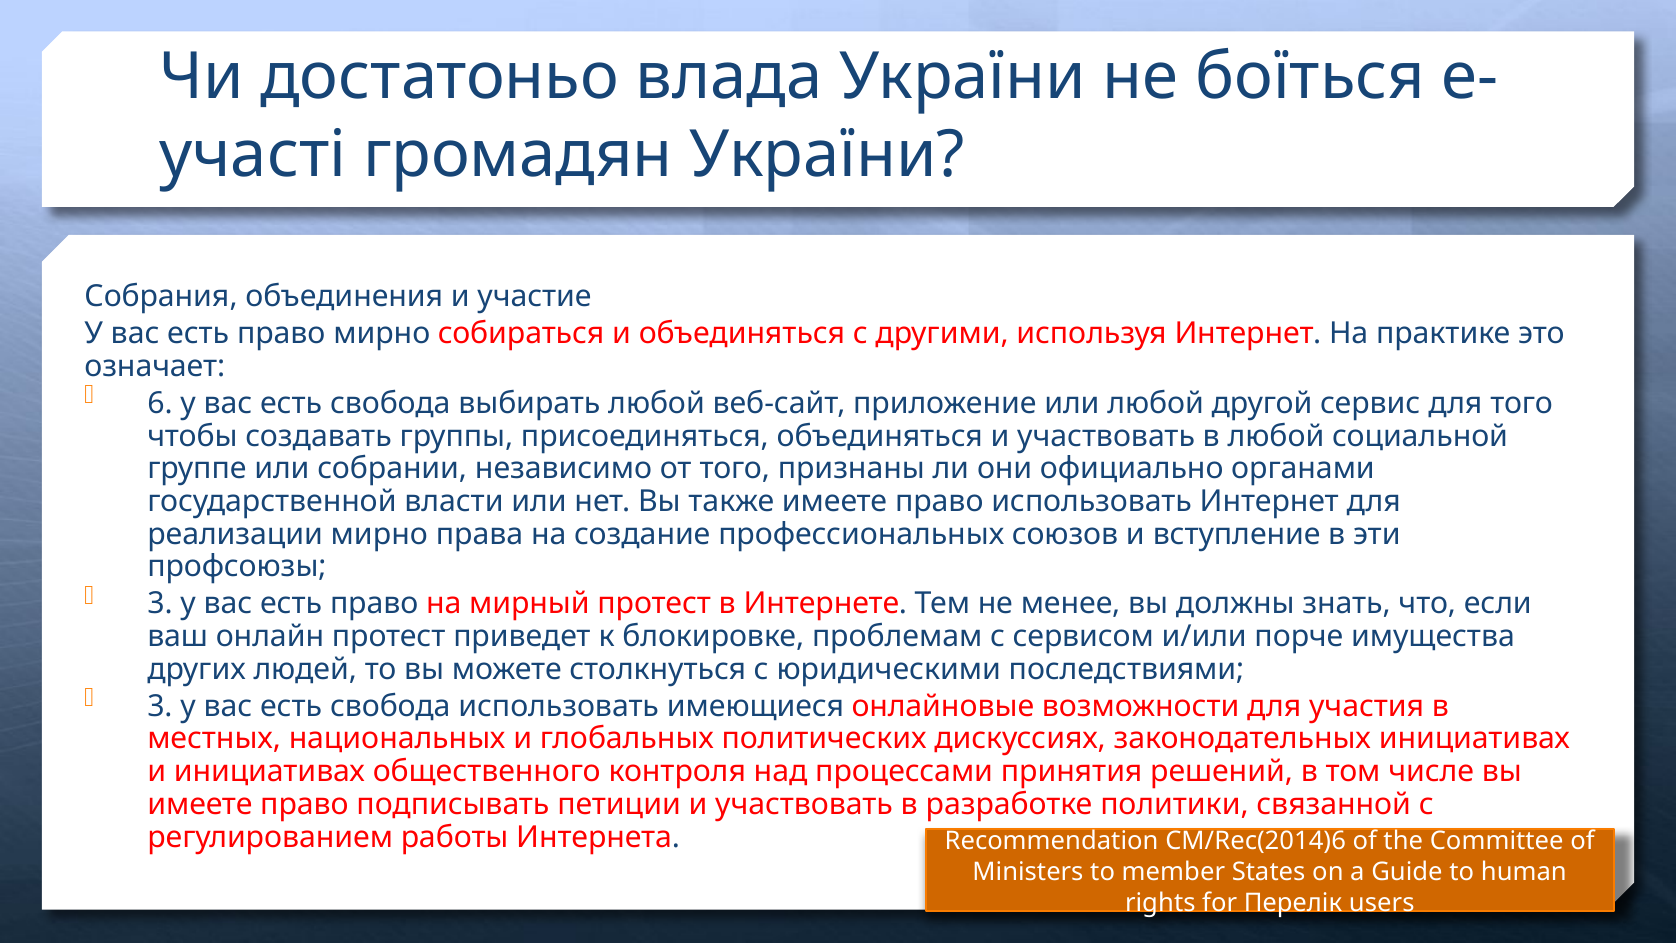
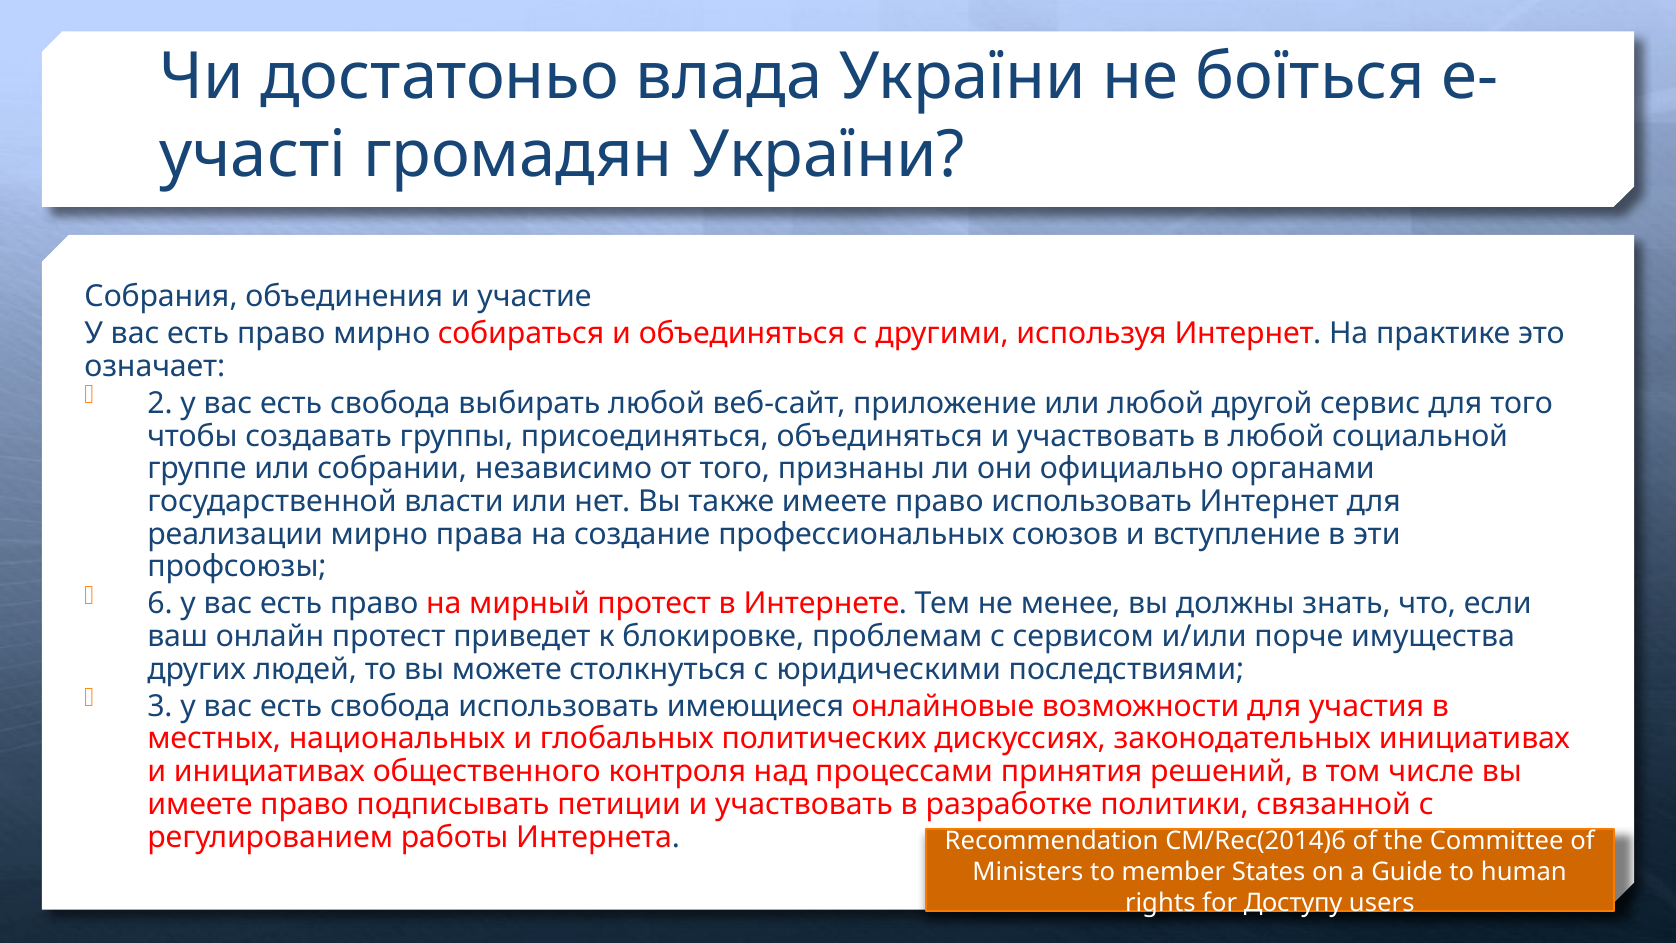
6: 6 -> 2 (160, 403)
3: 3 -> 6 (160, 604)
Перелік: Перелік -> Доступу (1293, 902)
